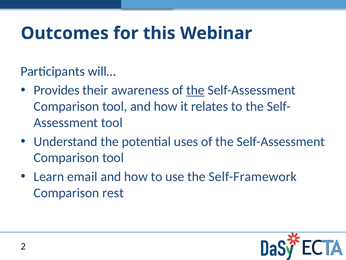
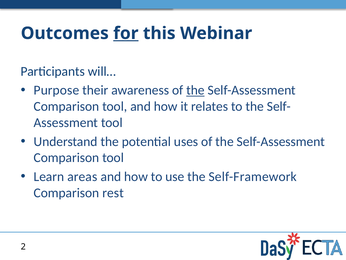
for underline: none -> present (126, 33)
Provides: Provides -> Purpose (56, 90)
email: email -> areas (82, 176)
